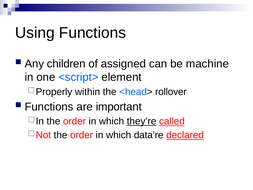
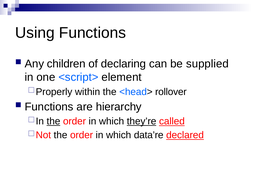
assigned: assigned -> declaring (123, 64)
machine: machine -> supplied (207, 64)
important: important -> hierarchy (119, 107)
the underline: none -> present (53, 121)
